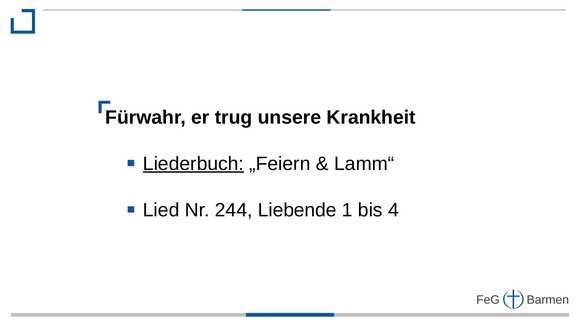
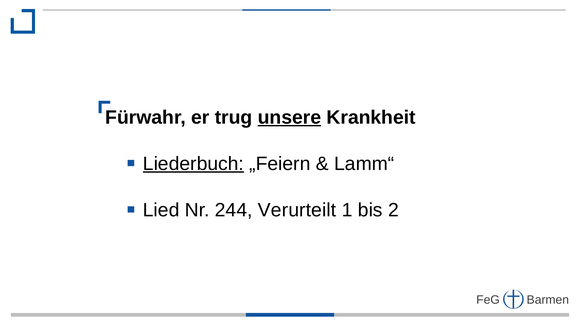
unsere underline: none -> present (289, 117)
Liebende: Liebende -> Verurteilt (297, 210)
4: 4 -> 2 (393, 210)
